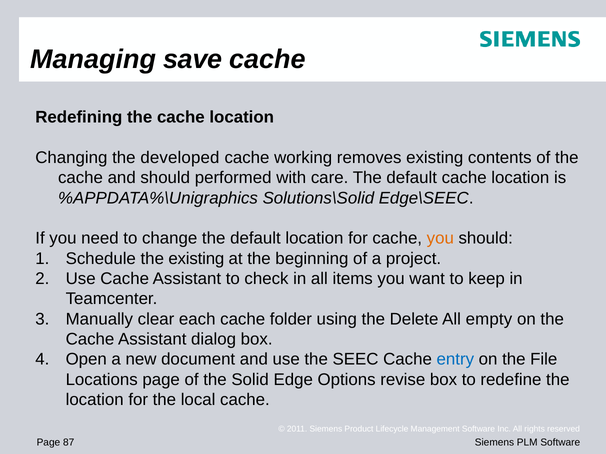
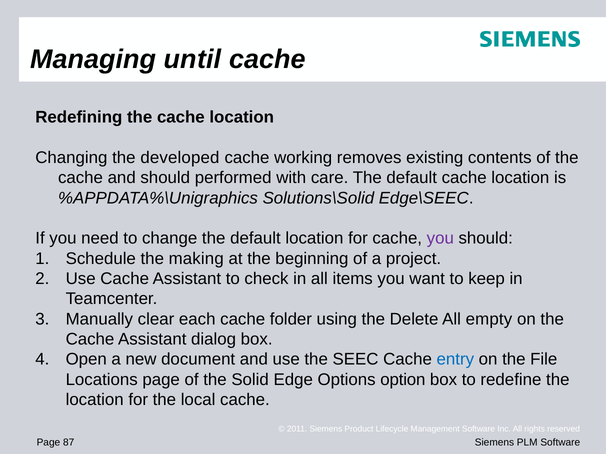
save: save -> until (193, 59)
you colour: orange -> purple (440, 239)
the existing: existing -> making (196, 259)
revise: revise -> option (403, 380)
